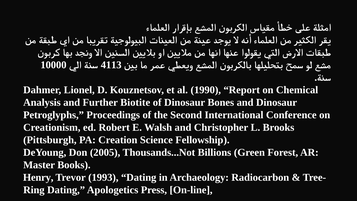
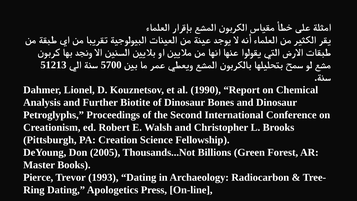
10000: 10000 -> 51213 (53, 65)
4113: 4113 -> 5700 (111, 65)
Henry: Henry -> Pierce (38, 177)
